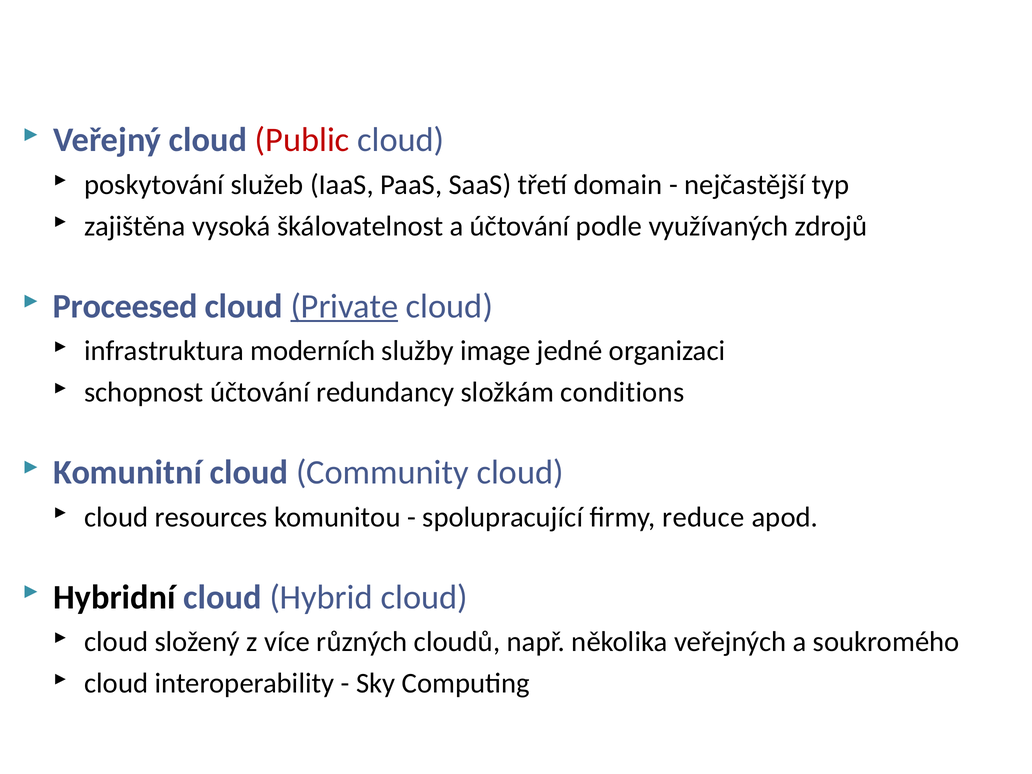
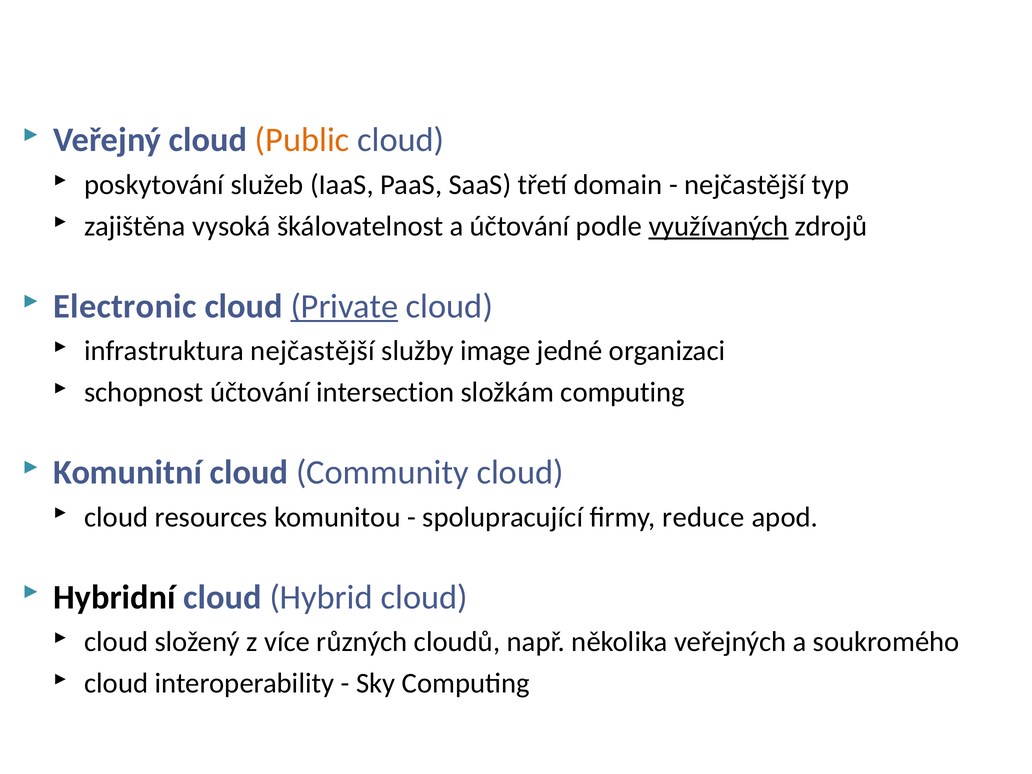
Public colour: red -> orange (302, 140)
využívaných underline: none -> present (719, 226)
Proceesed: Proceesed -> Electronic (125, 306)
infrastruktura moderních: moderních -> nejčastější (313, 351)
redundancy: redundancy -> intersection (385, 392)
složkám conditions: conditions -> computing (623, 392)
